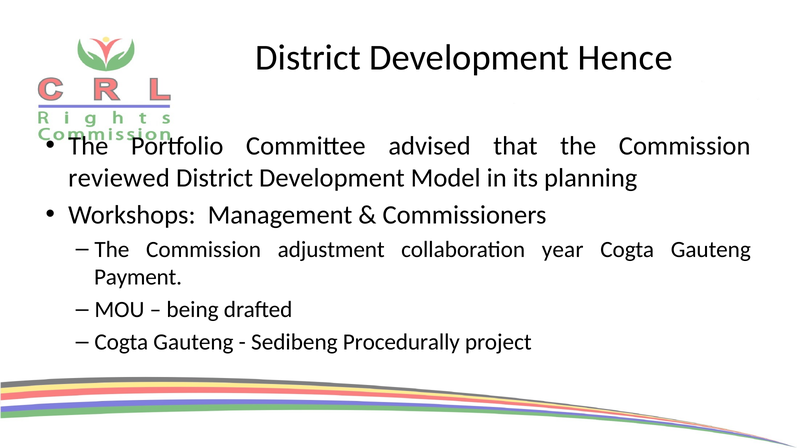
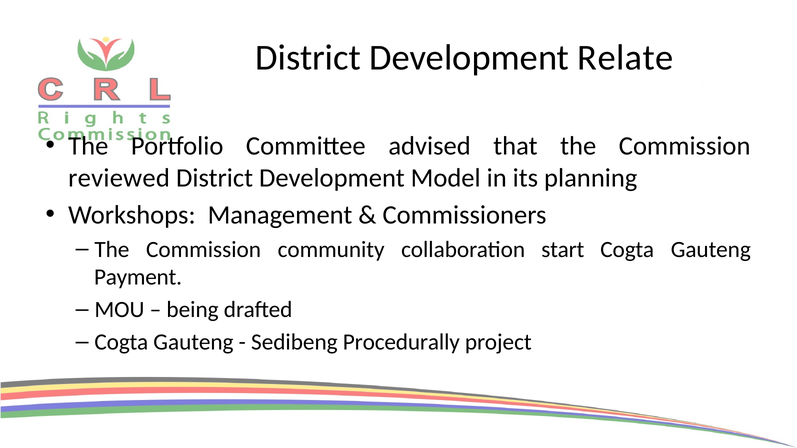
Hence: Hence -> Relate (625, 58)
adjustment: adjustment -> community (331, 250)
year: year -> start (563, 250)
